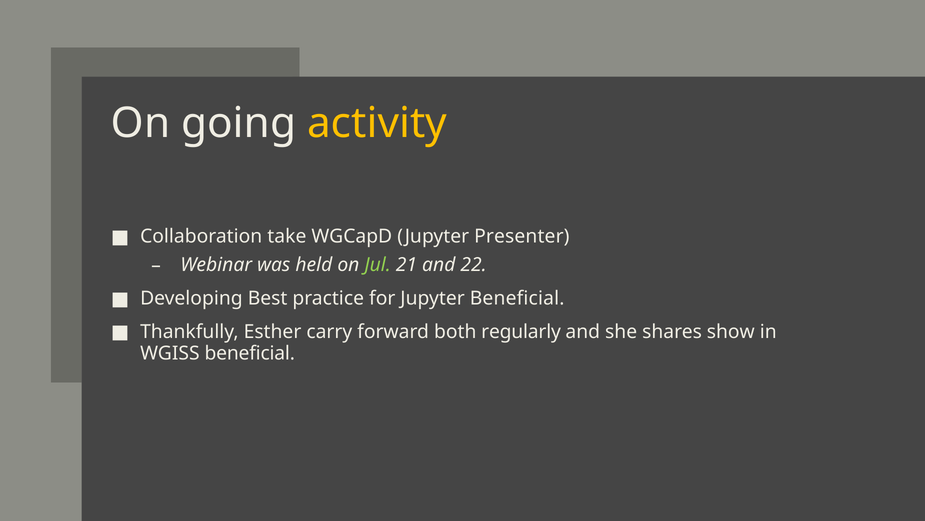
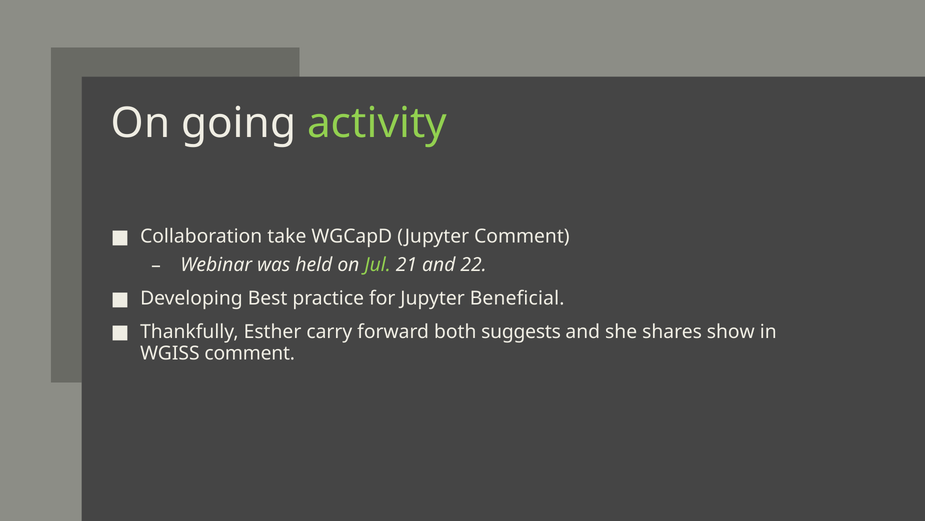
activity colour: yellow -> light green (377, 123)
Jupyter Presenter: Presenter -> Comment (522, 236)
regularly: regularly -> suggests (521, 331)
WGISS beneficial: beneficial -> comment (250, 353)
